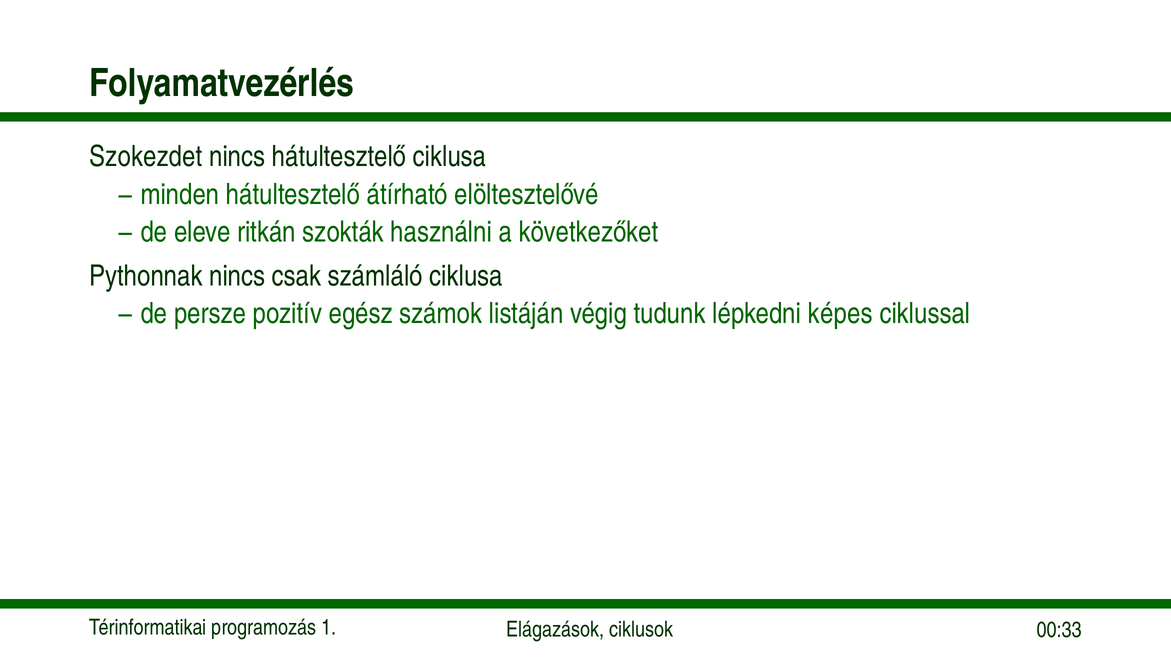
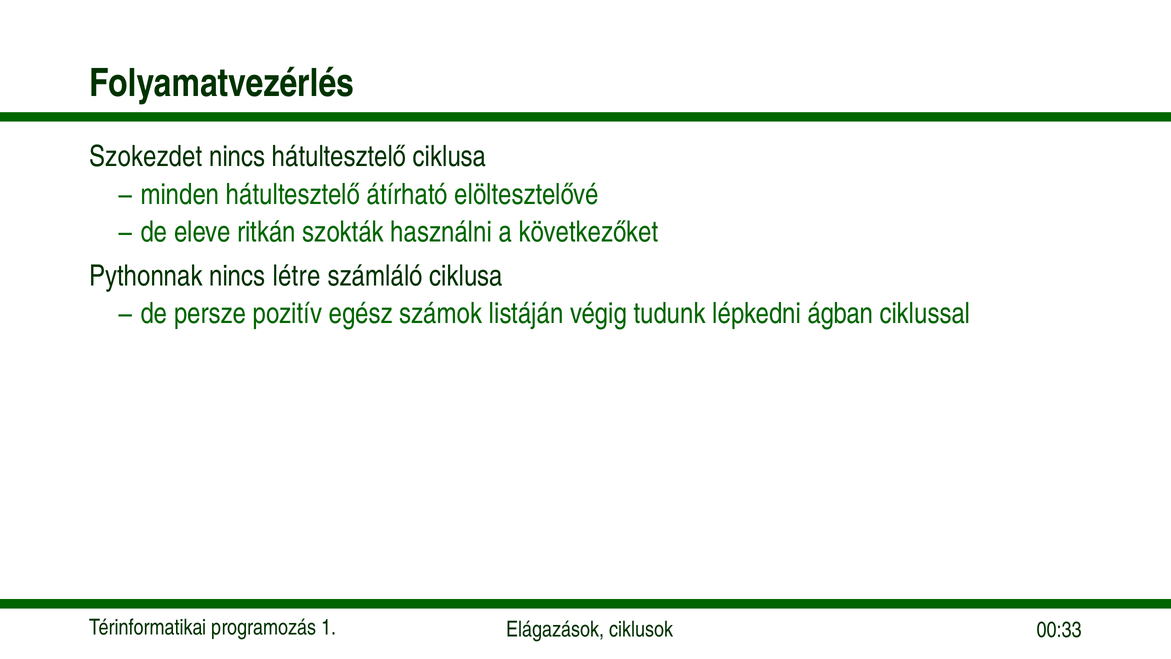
csak: csak -> létre (296, 276)
képes: képes -> ágban (841, 314)
